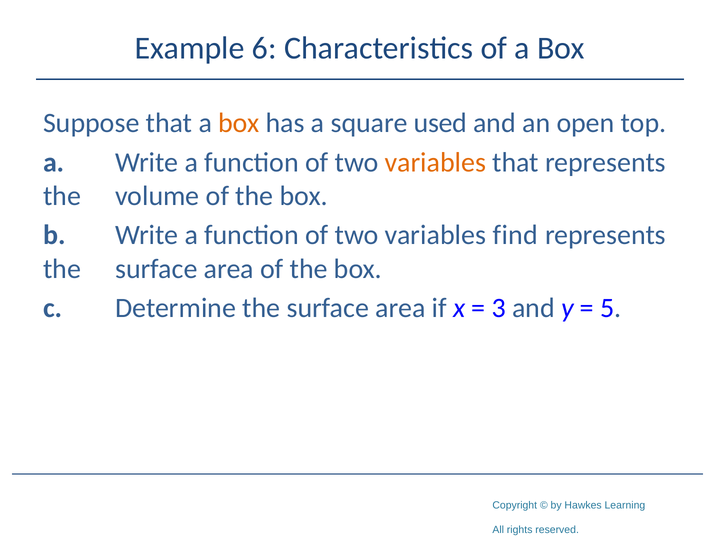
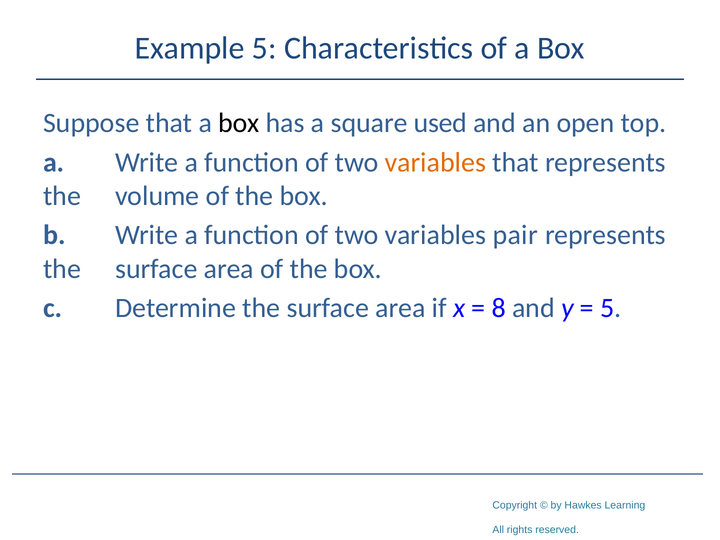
Example 6: 6 -> 5 (264, 48)
box colour: orange -> black (239, 123)
find: find -> pair (515, 235)
3: 3 -> 8 (499, 308)
